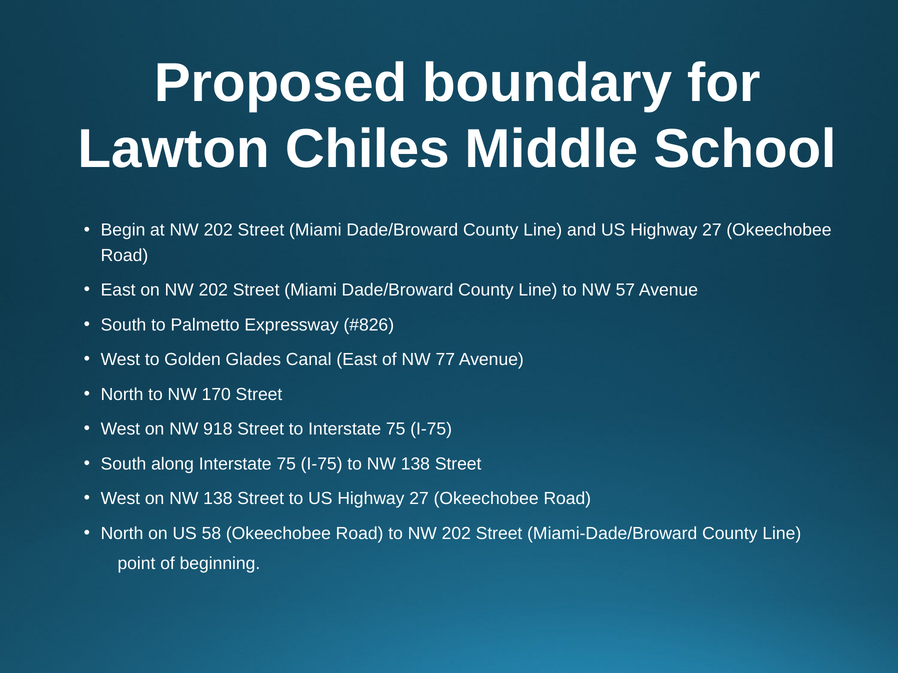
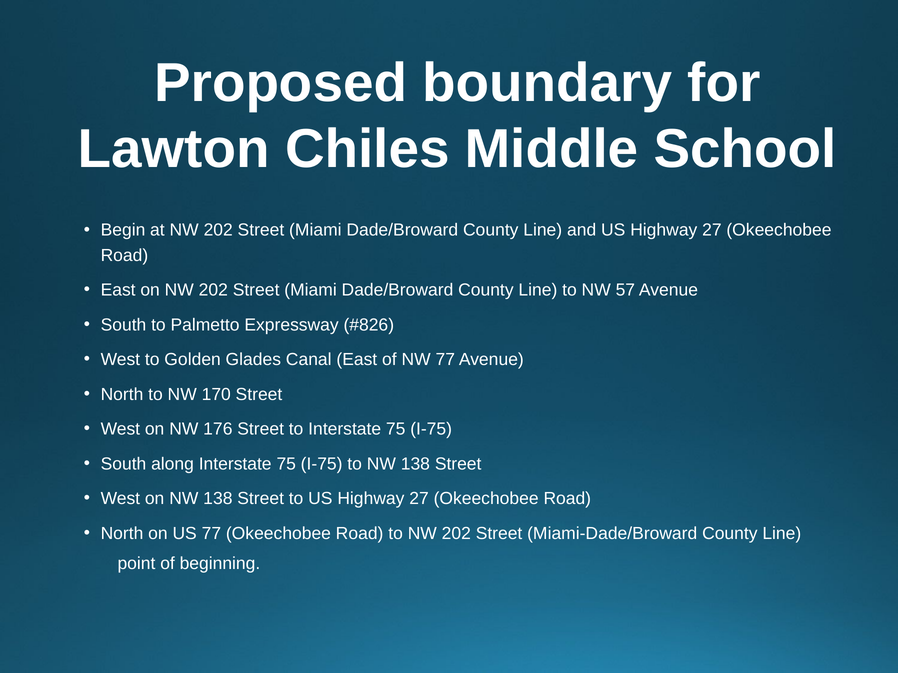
918: 918 -> 176 (218, 429)
US 58: 58 -> 77 (211, 534)
